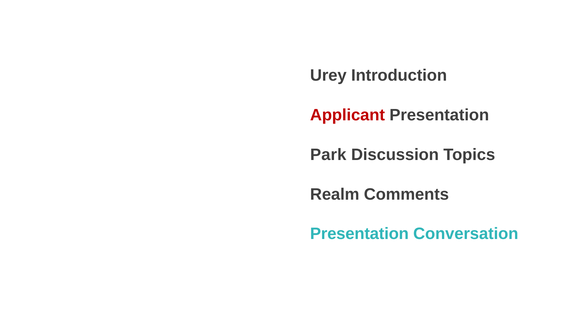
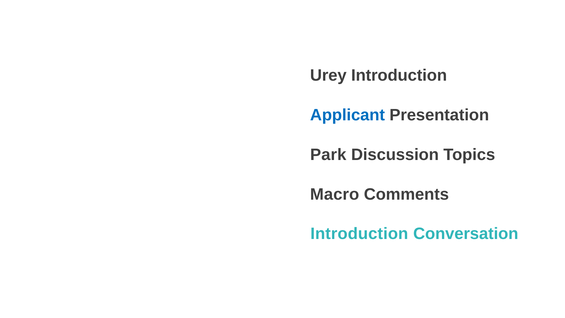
Applicant colour: red -> blue (347, 115)
Realm: Realm -> Macro (335, 194)
Presentation: Presentation -> Introduction (359, 234)
